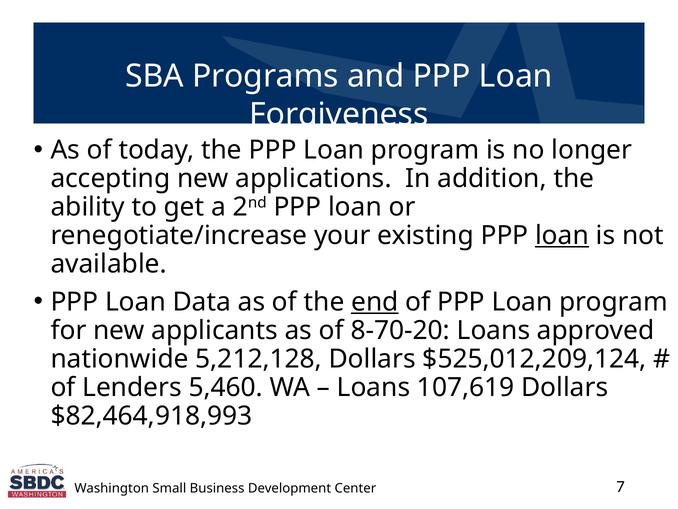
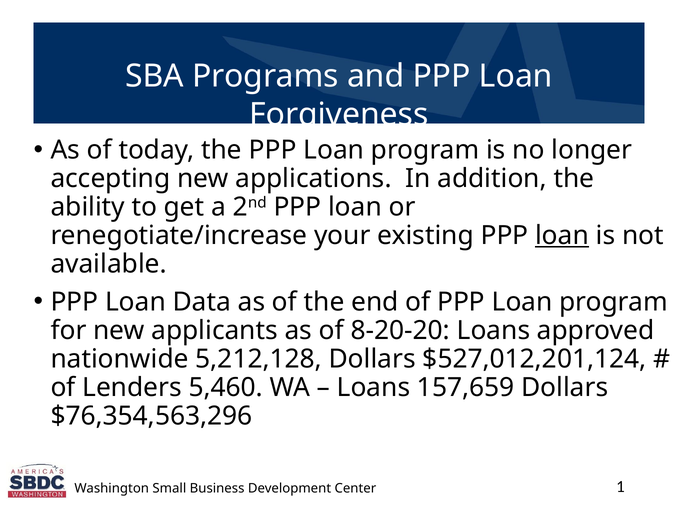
end underline: present -> none (375, 302)
8-70-20: 8-70-20 -> 8-20-20 (400, 330)
$525,012,209,124: $525,012,209,124 -> $527,012,201,124 (534, 358)
107,619: 107,619 -> 157,659 (466, 387)
$82,464,918,993: $82,464,918,993 -> $76,354,563,296 (151, 415)
7: 7 -> 1 (620, 486)
